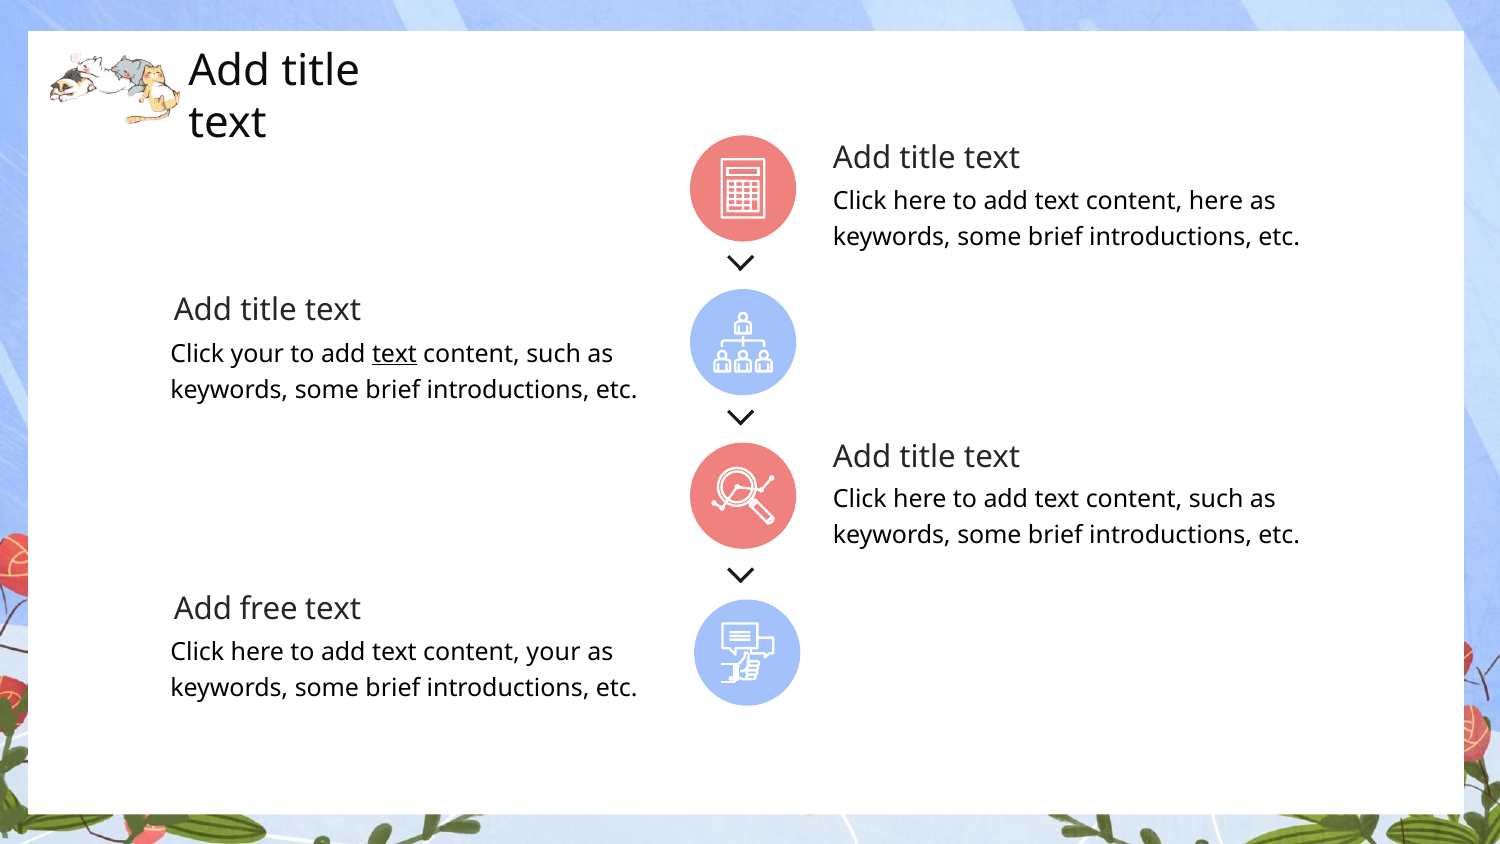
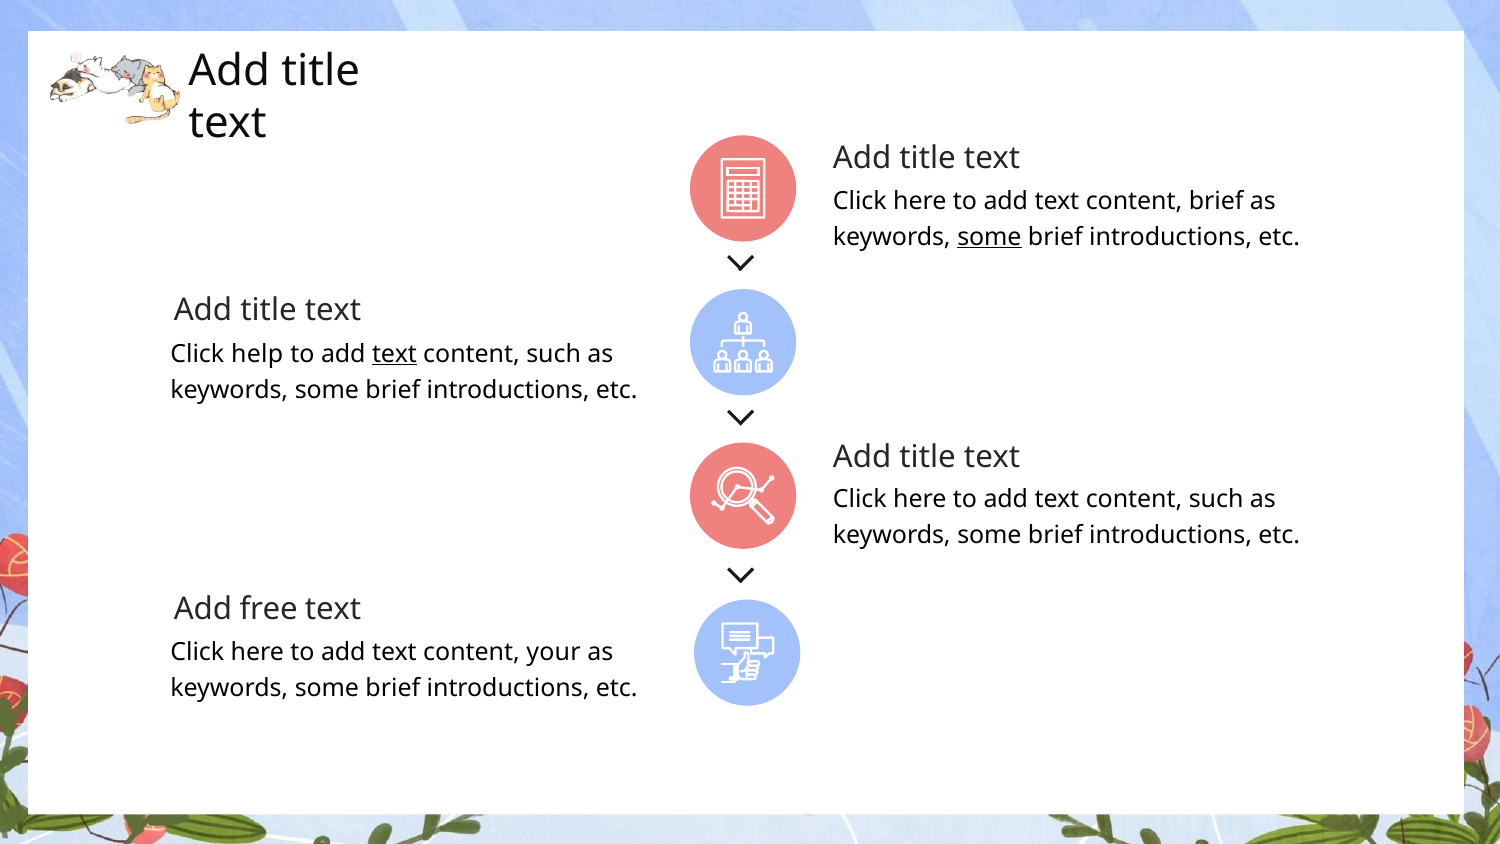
content here: here -> brief (1216, 201)
some underline: none -> present (989, 237)
Click your: your -> help (257, 354)
